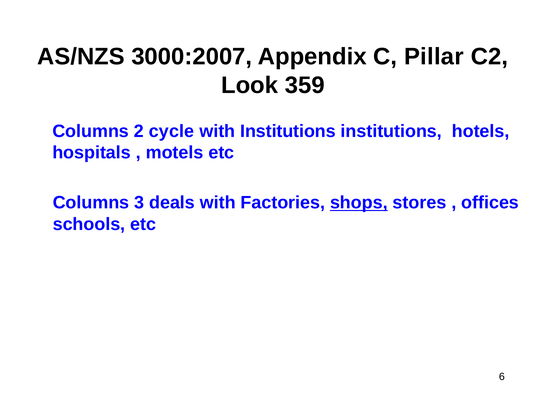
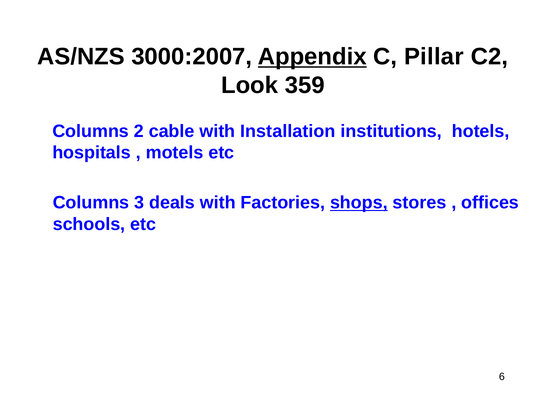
Appendix underline: none -> present (312, 57)
cycle: cycle -> cable (172, 131)
with Institutions: Institutions -> Installation (288, 131)
